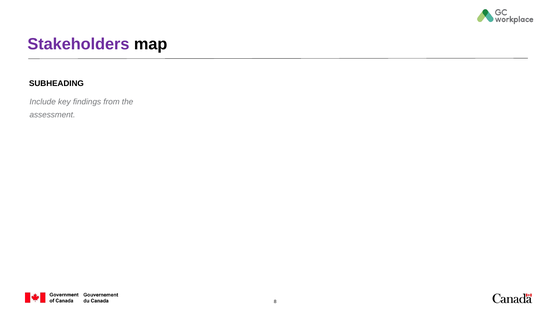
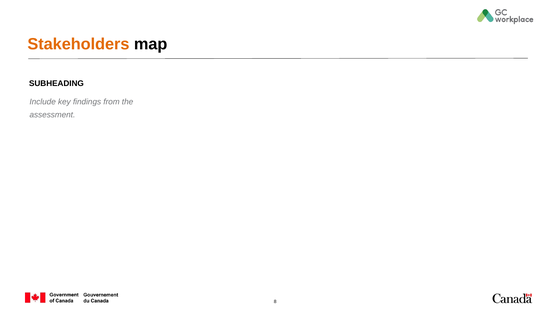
Stakeholders colour: purple -> orange (78, 44)
